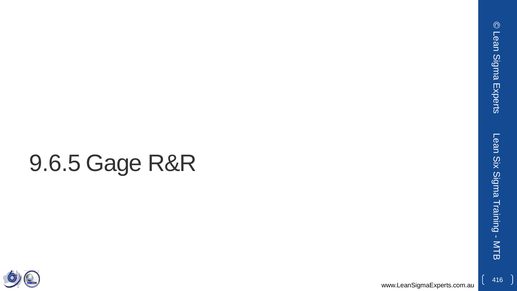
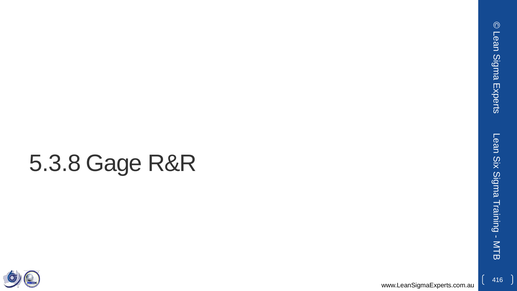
9.6.5: 9.6.5 -> 5.3.8 (55, 163)
